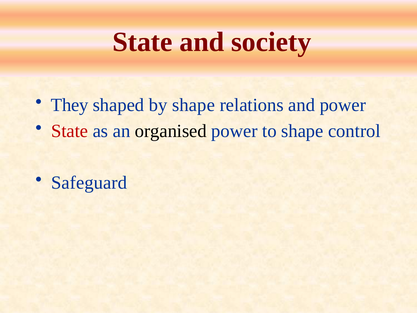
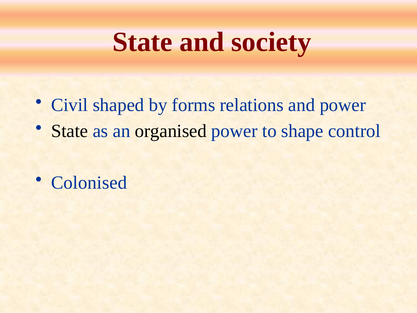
They: They -> Civil (70, 105)
by shape: shape -> forms (194, 105)
State colour: red -> black (70, 131)
Safeguard: Safeguard -> Colonised (89, 183)
